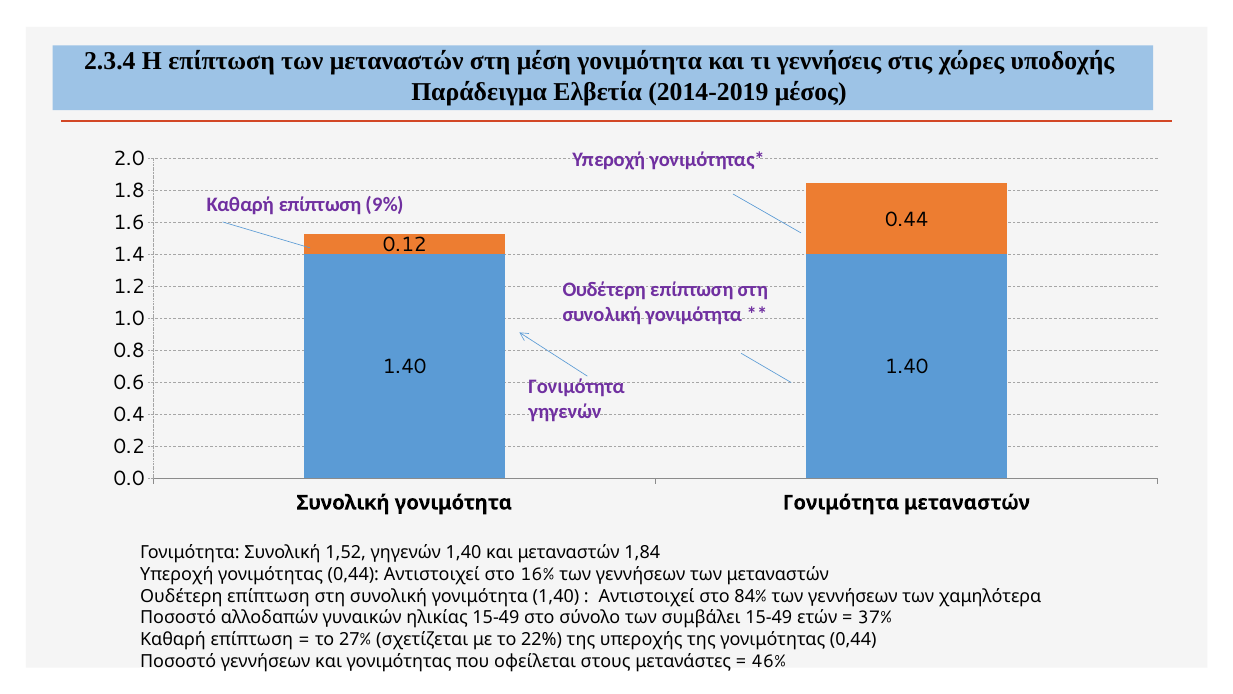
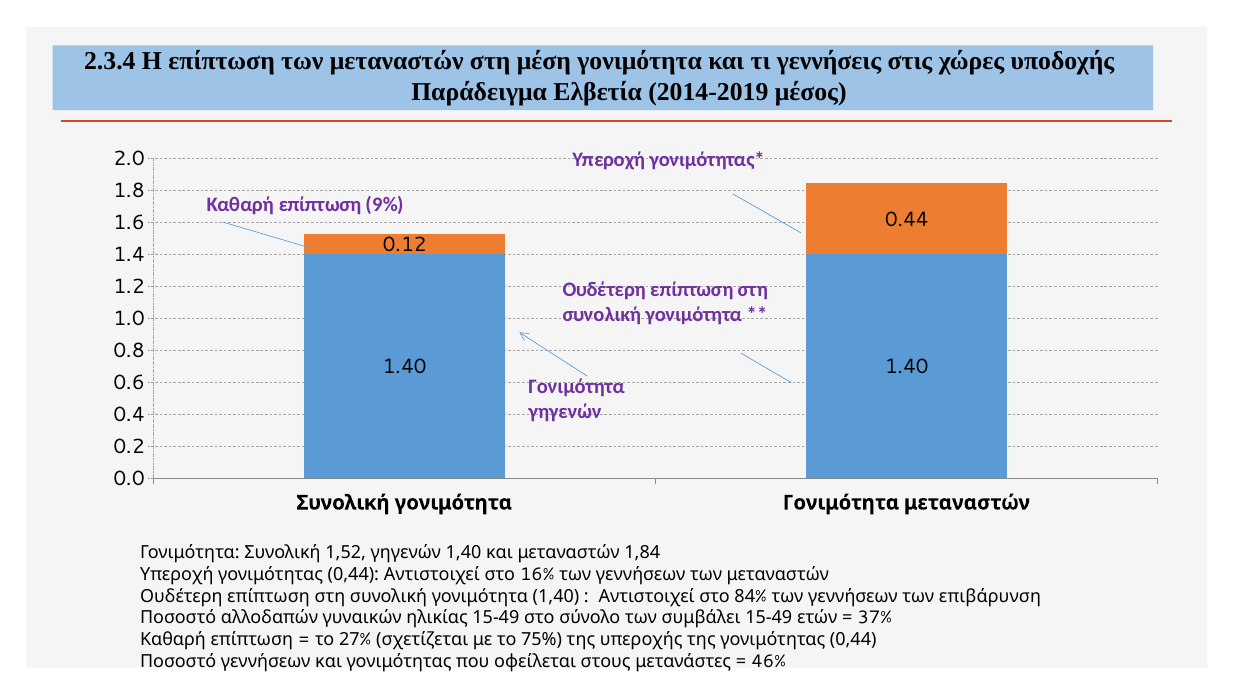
χαμηλότερα: χαμηλότερα -> επιβάρυνση (990, 596)
22%: 22% -> 75% (542, 639)
